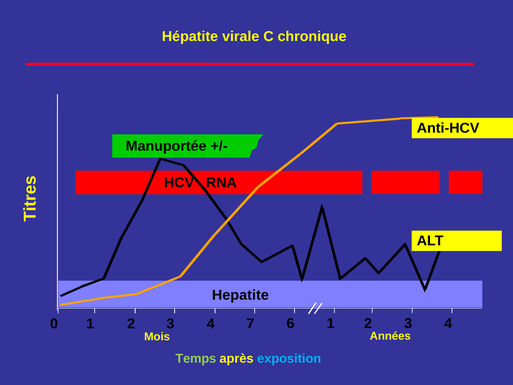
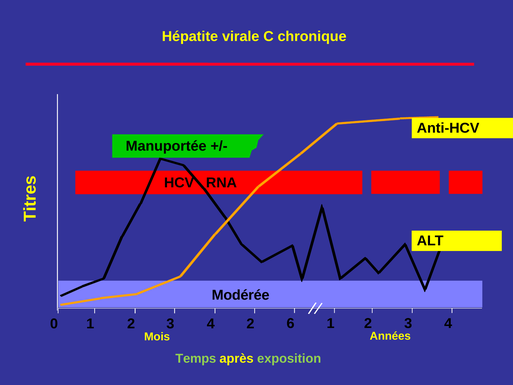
Hepatite: Hepatite -> Modérée (241, 295)
4 7: 7 -> 2 (250, 324)
exposition colour: light blue -> light green (289, 358)
